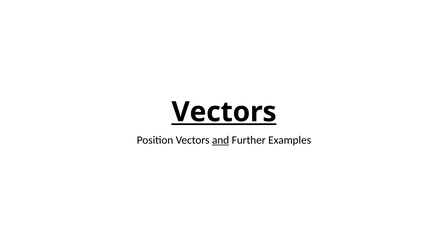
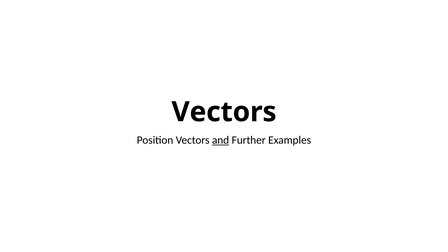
Vectors underline: present -> none (224, 112)
